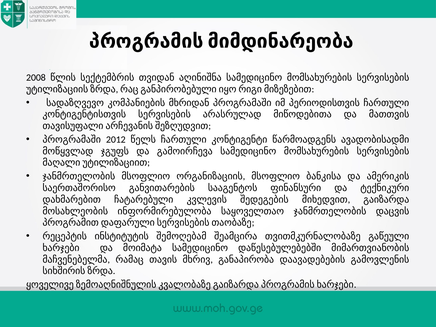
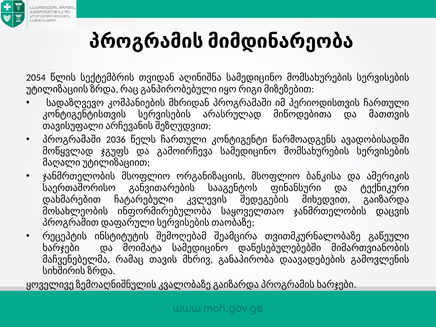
2008: 2008 -> 2054 (36, 78)
2012: 2012 -> 2036 (116, 140)
